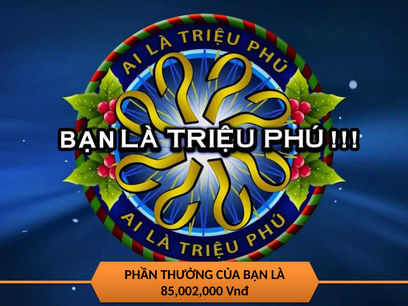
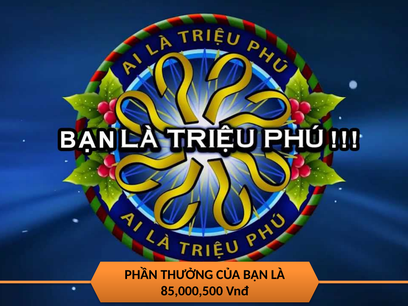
85,002,000: 85,002,000 -> 85,000,500 (192, 291)
